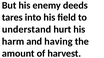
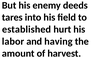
understand: understand -> established (27, 30)
harm: harm -> labor (13, 42)
